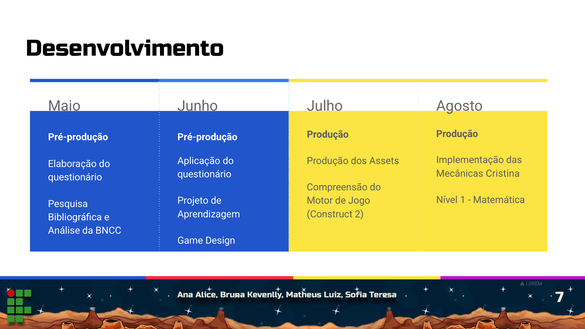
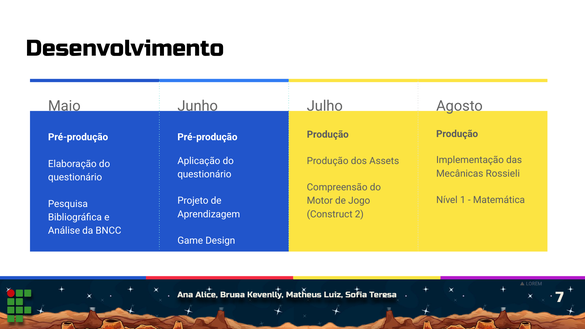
Cristina: Cristina -> Rossieli (503, 174)
